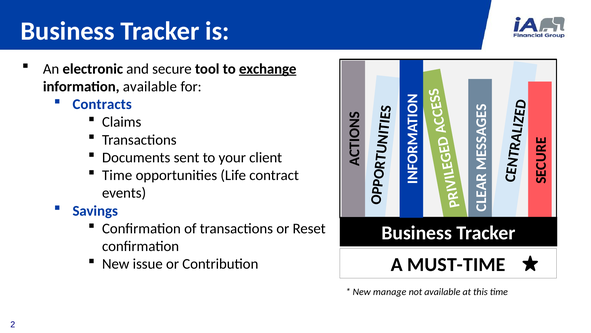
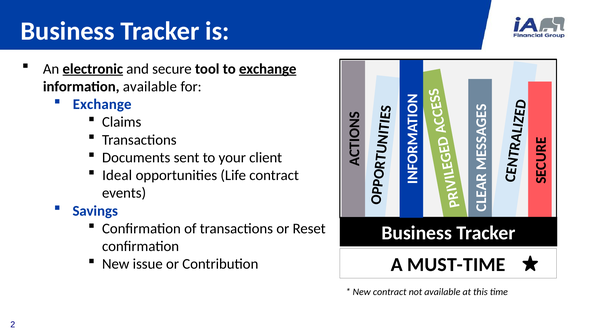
electronic underline: none -> present (93, 69)
Contracts: Contracts -> Exchange (102, 104)
Time: Time -> Ideal (117, 175)
New manage: manage -> contract (390, 292)
